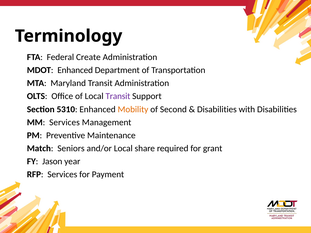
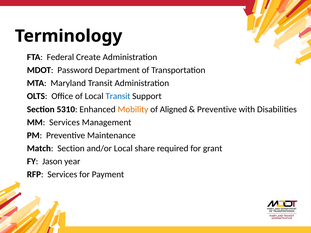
MDOT Enhanced: Enhanced -> Password (75, 70)
Transit colour: purple -> blue (118, 96)
Second: Second -> Aligned (173, 109)
Disabilities: Disabilities -> Preventive (217, 109)
Match Seniors: Seniors -> Section (71, 149)
